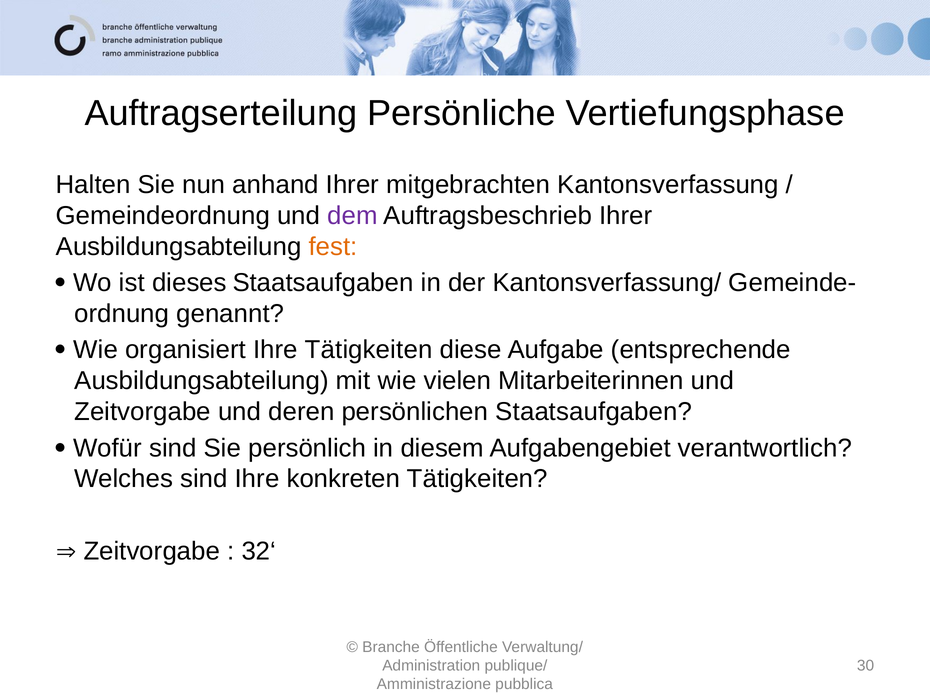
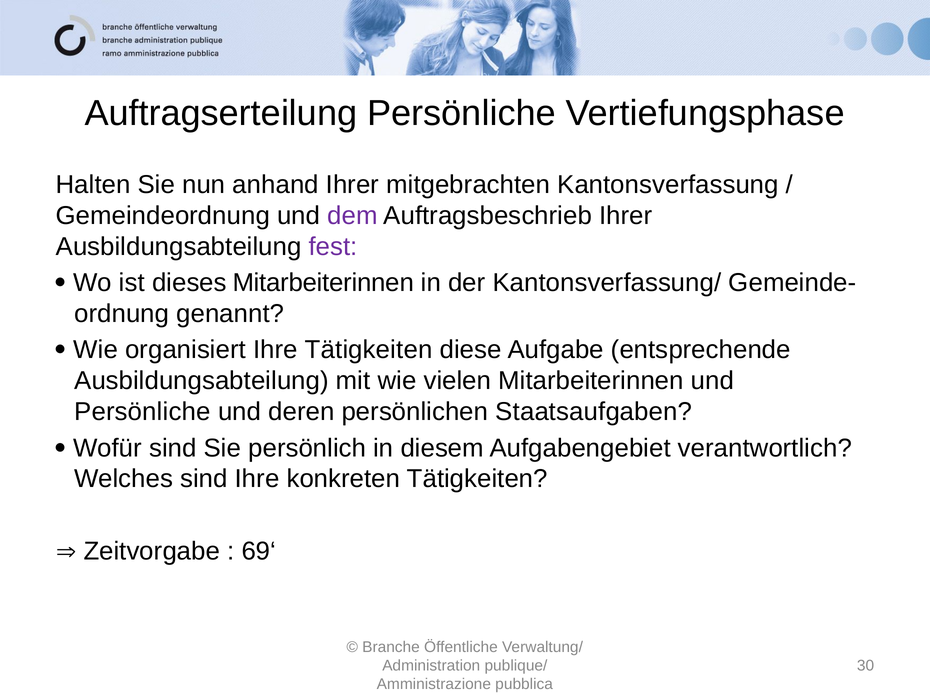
fest colour: orange -> purple (333, 247)
dieses Staatsaufgaben: Staatsaufgaben -> Mitarbeiterinnen (323, 283)
Zeitvorgabe: Zeitvorgabe -> Persönliche (142, 412)
32‘: 32‘ -> 69‘ (259, 552)
